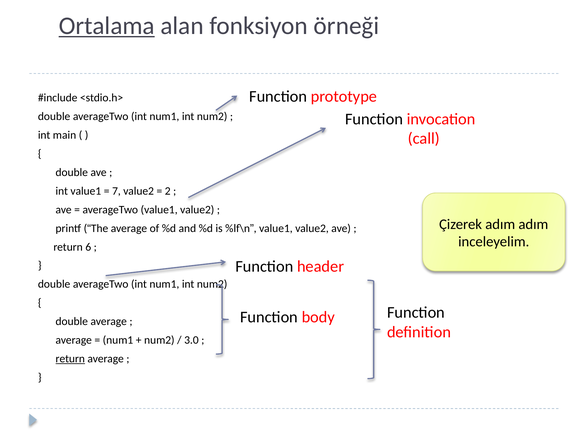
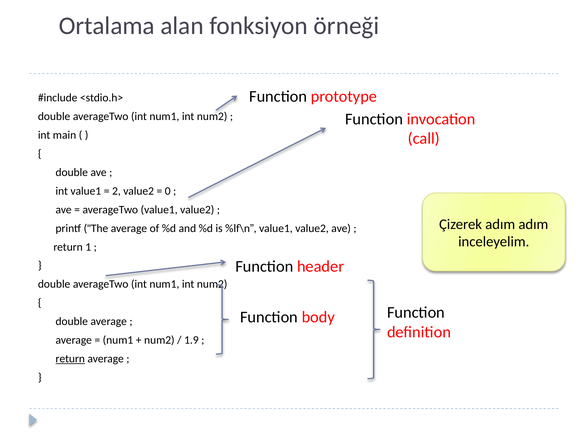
Ortalama underline: present -> none (107, 26)
7: 7 -> 2 (116, 191)
2: 2 -> 0 (168, 191)
6: 6 -> 1 (88, 247)
3.0: 3.0 -> 1.9 (191, 340)
